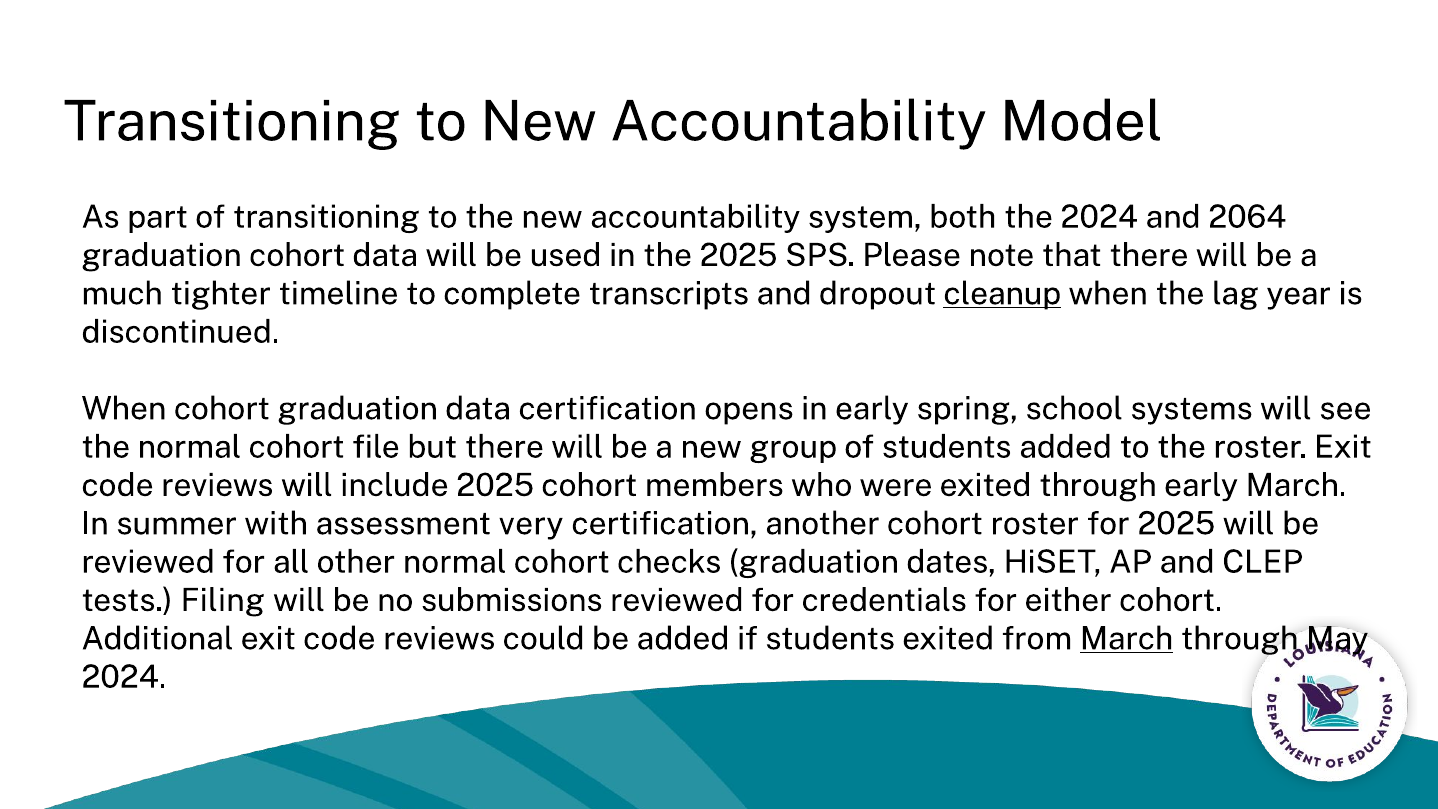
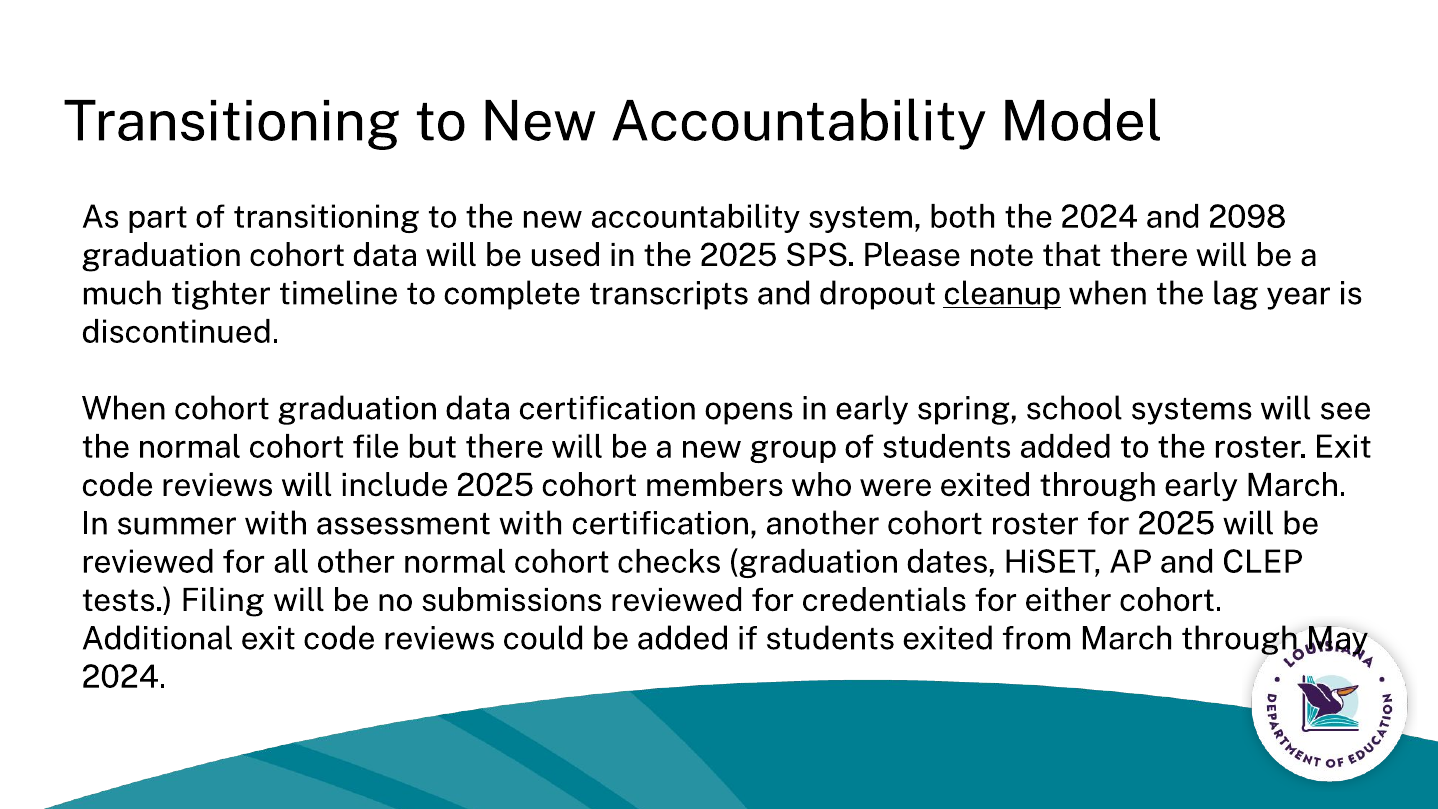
2064: 2064 -> 2098 (1247, 217)
assessment very: very -> with (531, 524)
March underline: present -> none (1127, 639)
